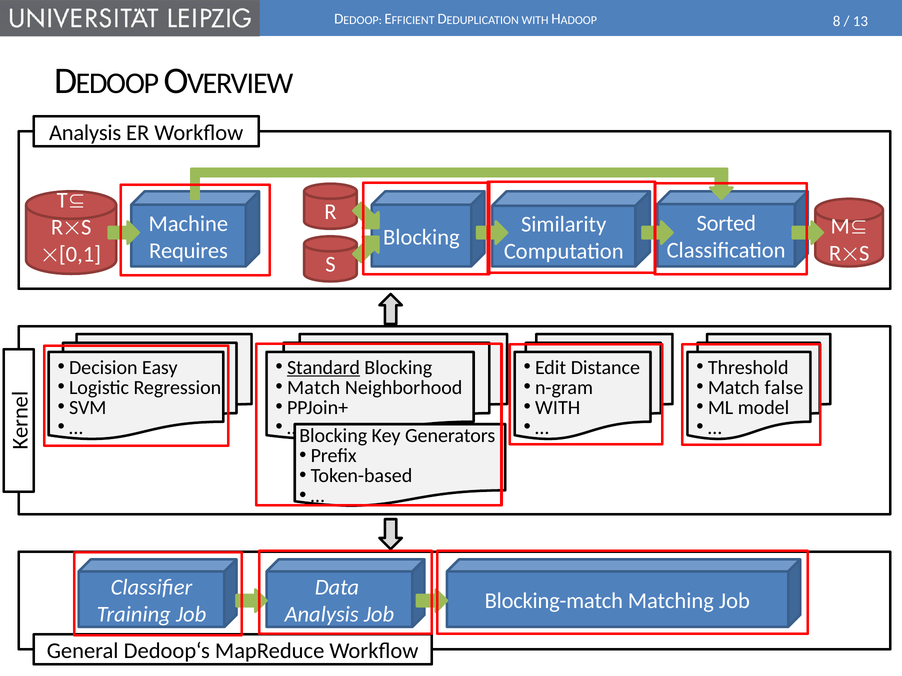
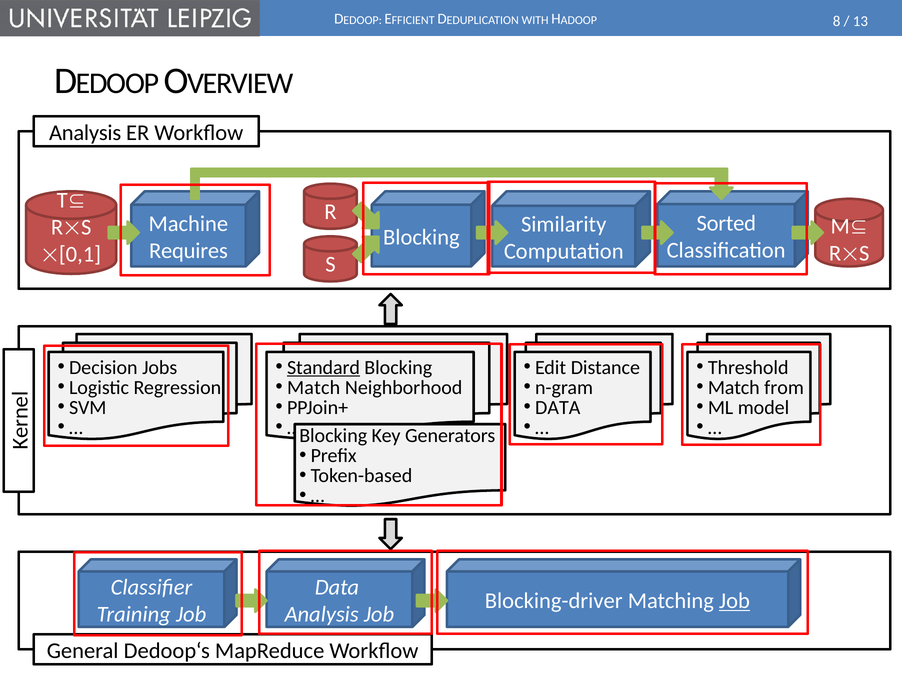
Easy: Easy -> Jobs (160, 368)
false: false -> from (784, 388)
WITH: WITH -> DATA (558, 408)
Blocking-match: Blocking-match -> Blocking-driver (554, 601)
Job underline: none -> present (734, 601)
